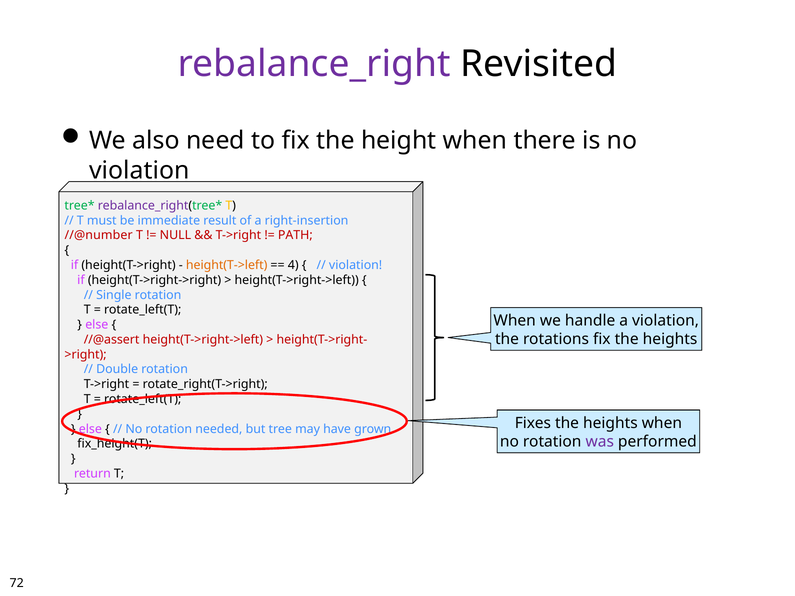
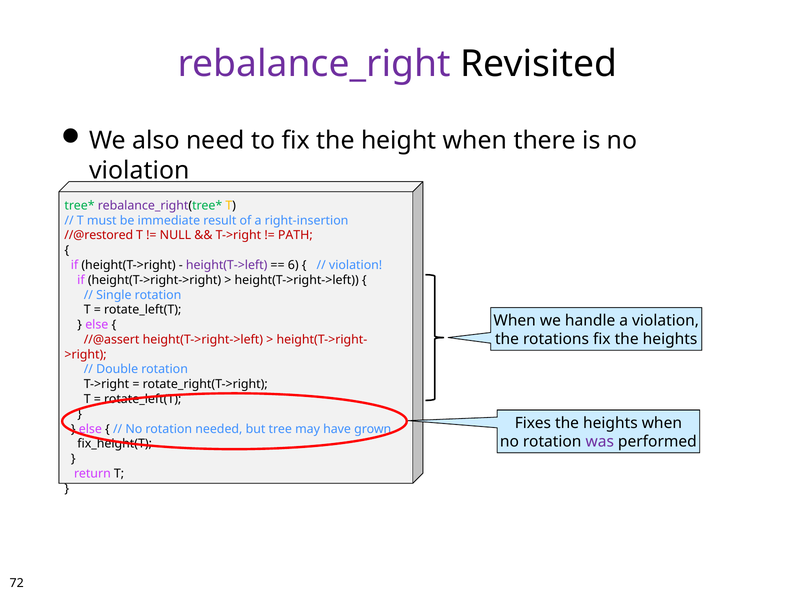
//@number: //@number -> //@restored (99, 235)
height(T->left colour: orange -> purple (227, 265)
4: 4 -> 6 (293, 265)
